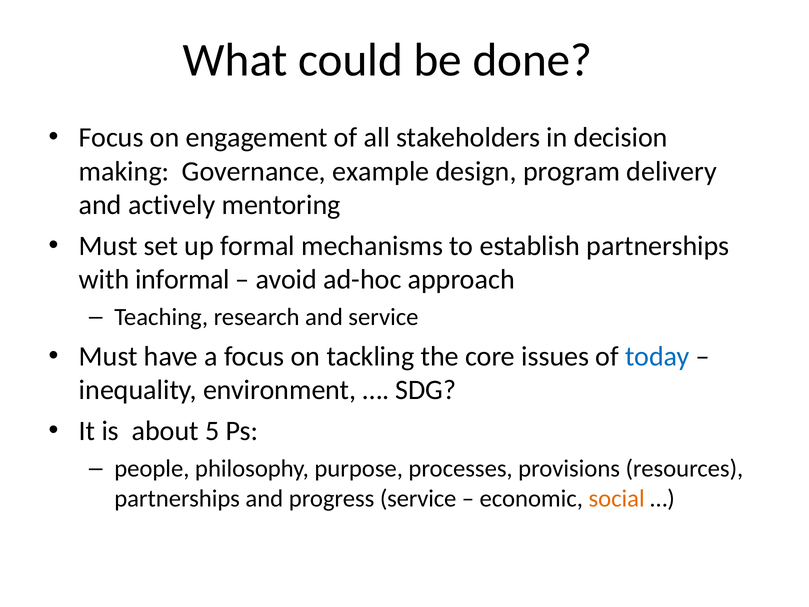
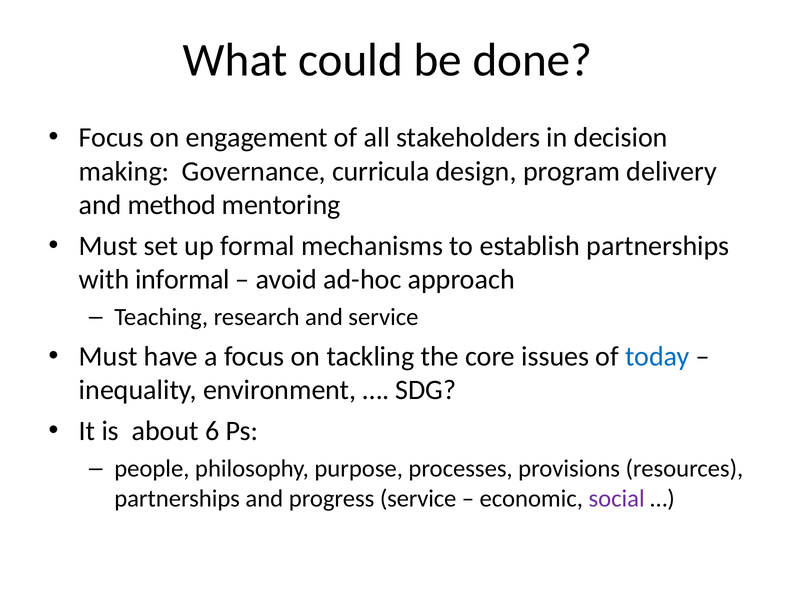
example: example -> curricula (381, 171)
actively: actively -> method (172, 205)
5: 5 -> 6 (212, 431)
social colour: orange -> purple (617, 498)
